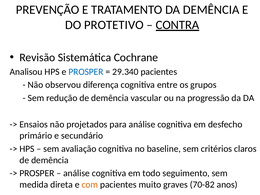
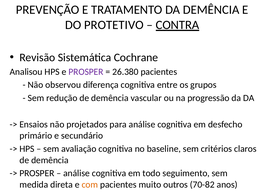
PROSPER colour: blue -> purple (86, 72)
29.340: 29.340 -> 26.380 (125, 72)
graves: graves -> outros (176, 185)
